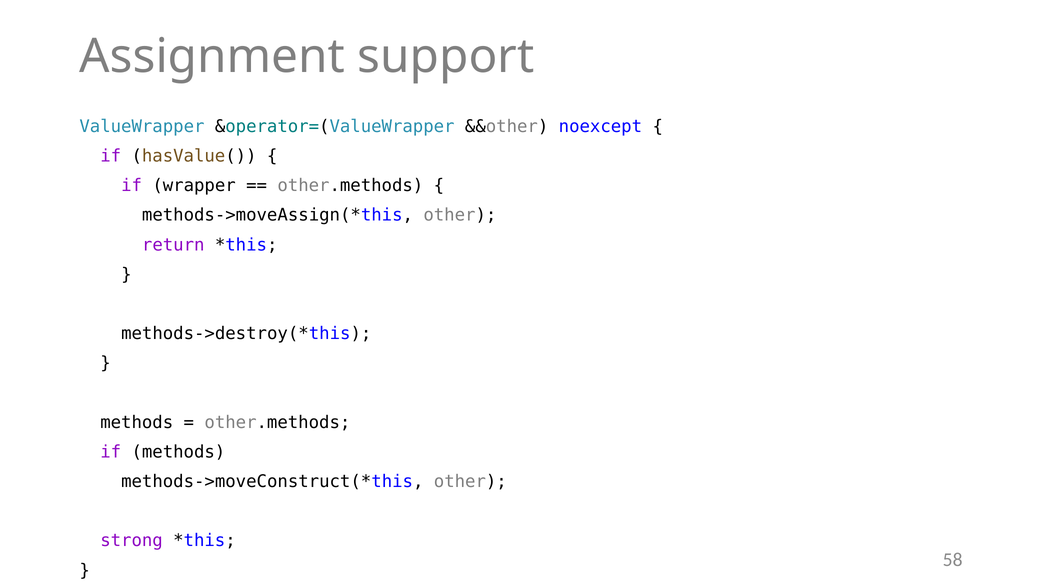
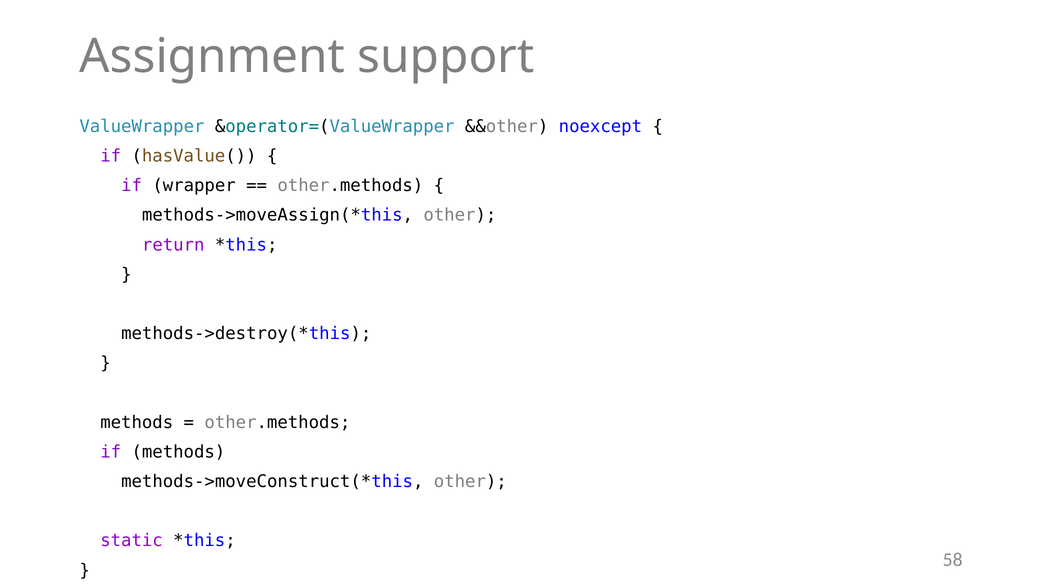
strong: strong -> static (132, 541)
